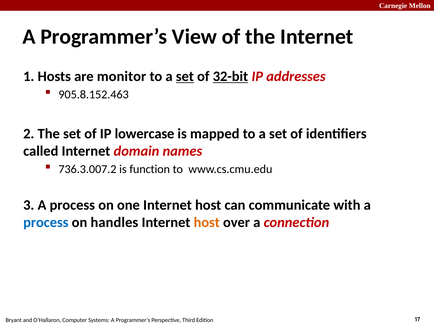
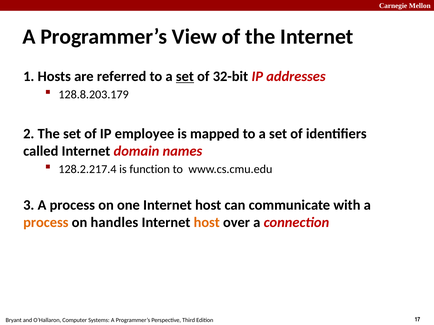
monitor: monitor -> referred (122, 77)
32-bit underline: present -> none (230, 77)
905.8.152.463: 905.8.152.463 -> 128.8.203.179 (94, 95)
lowercase: lowercase -> employee (144, 134)
736.3.007.2: 736.3.007.2 -> 128.2.217.4 (87, 169)
process colour: blue -> orange (46, 223)
